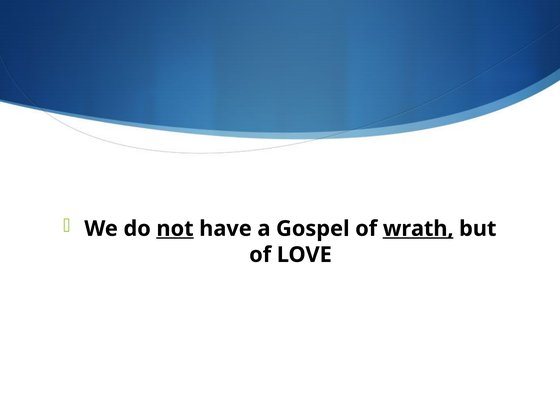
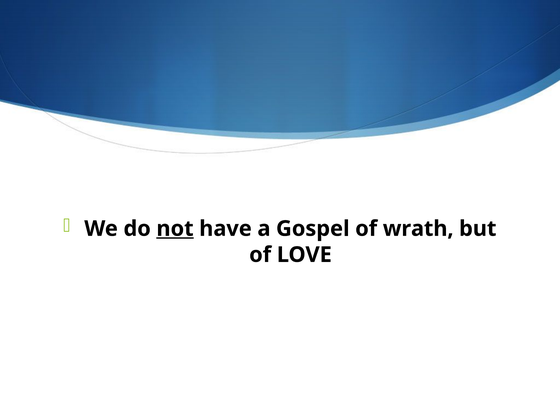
wrath underline: present -> none (418, 229)
